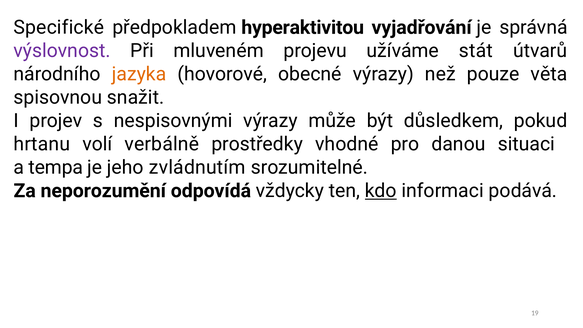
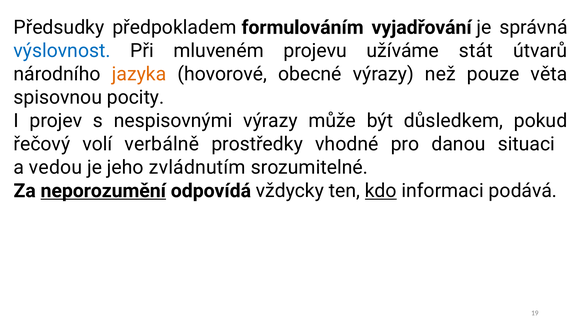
Specifické: Specifické -> Předsudky (59, 27)
hyperaktivitou: hyperaktivitou -> formulováním (303, 27)
výslovnost colour: purple -> blue (62, 51)
snažit: snažit -> pocity (136, 97)
hrtanu: hrtanu -> řečový (42, 144)
tempa: tempa -> vedou (56, 167)
neporozumění underline: none -> present (103, 191)
